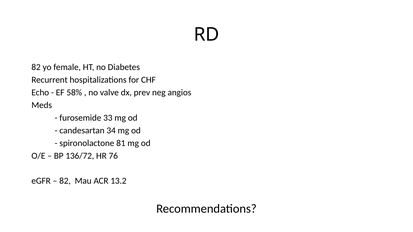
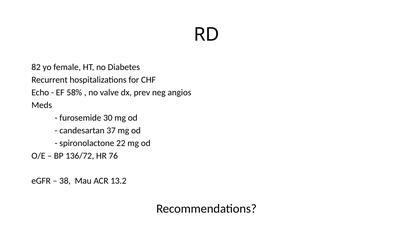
33: 33 -> 30 (108, 118)
34: 34 -> 37 (111, 131)
81: 81 -> 22 (121, 143)
82: 82 -> 38 (65, 181)
